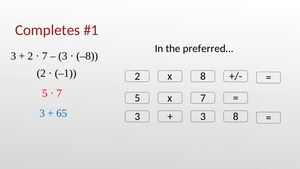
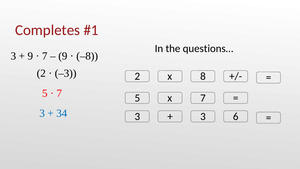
preferred…: preferred… -> questions… (208, 48)
2: 2 -> 9 (30, 56)
3: 3 -> 9 (63, 56)
–1: –1 -> –3 (66, 73)
65: 65 -> 34 (62, 113)
8: 8 -> 6 (236, 116)
